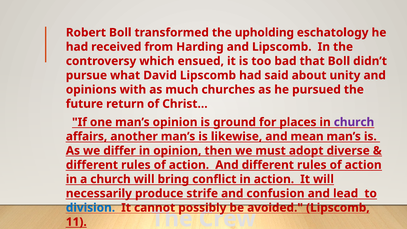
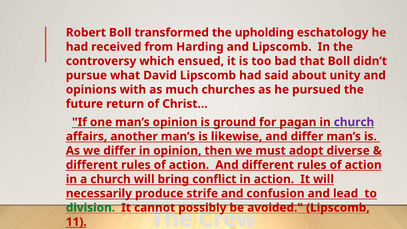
places: places -> pagan (298, 122)
and mean: mean -> differ (307, 136)
division colour: blue -> green (90, 208)
